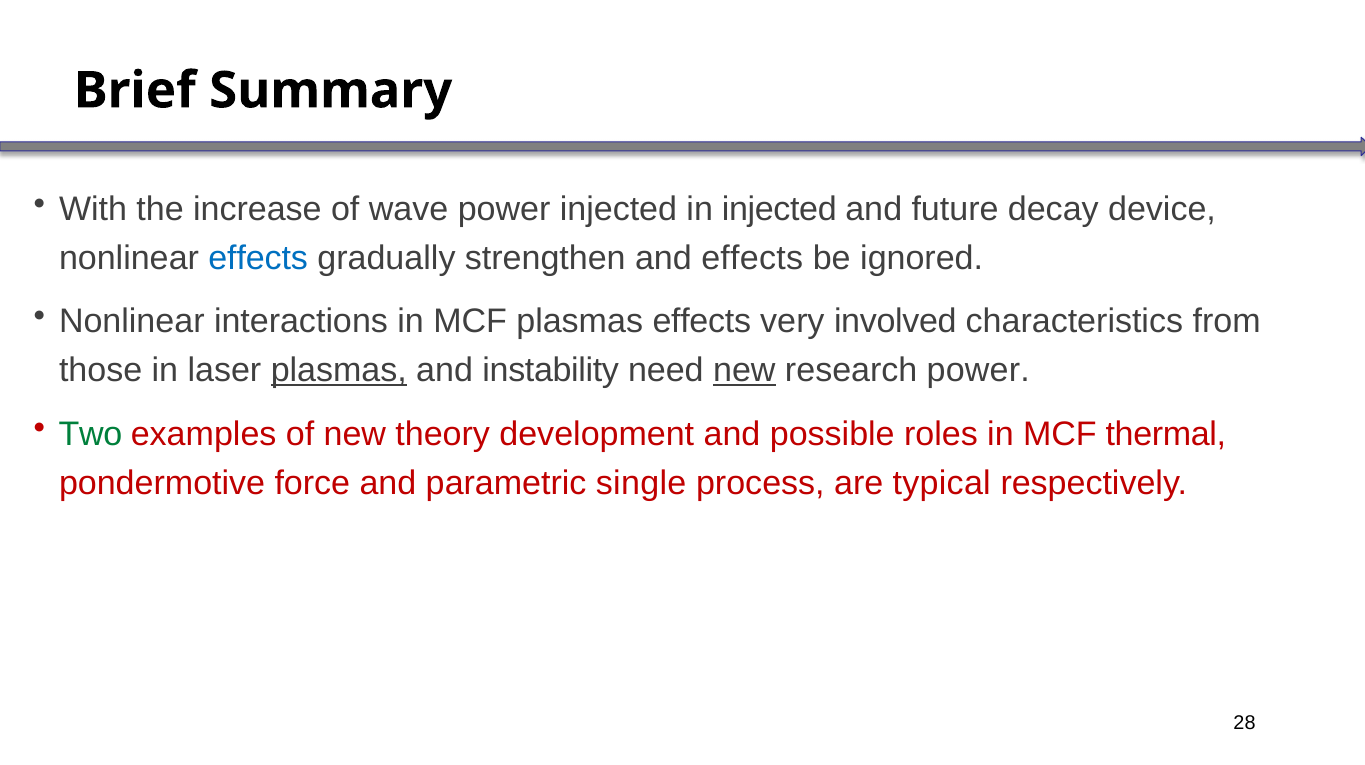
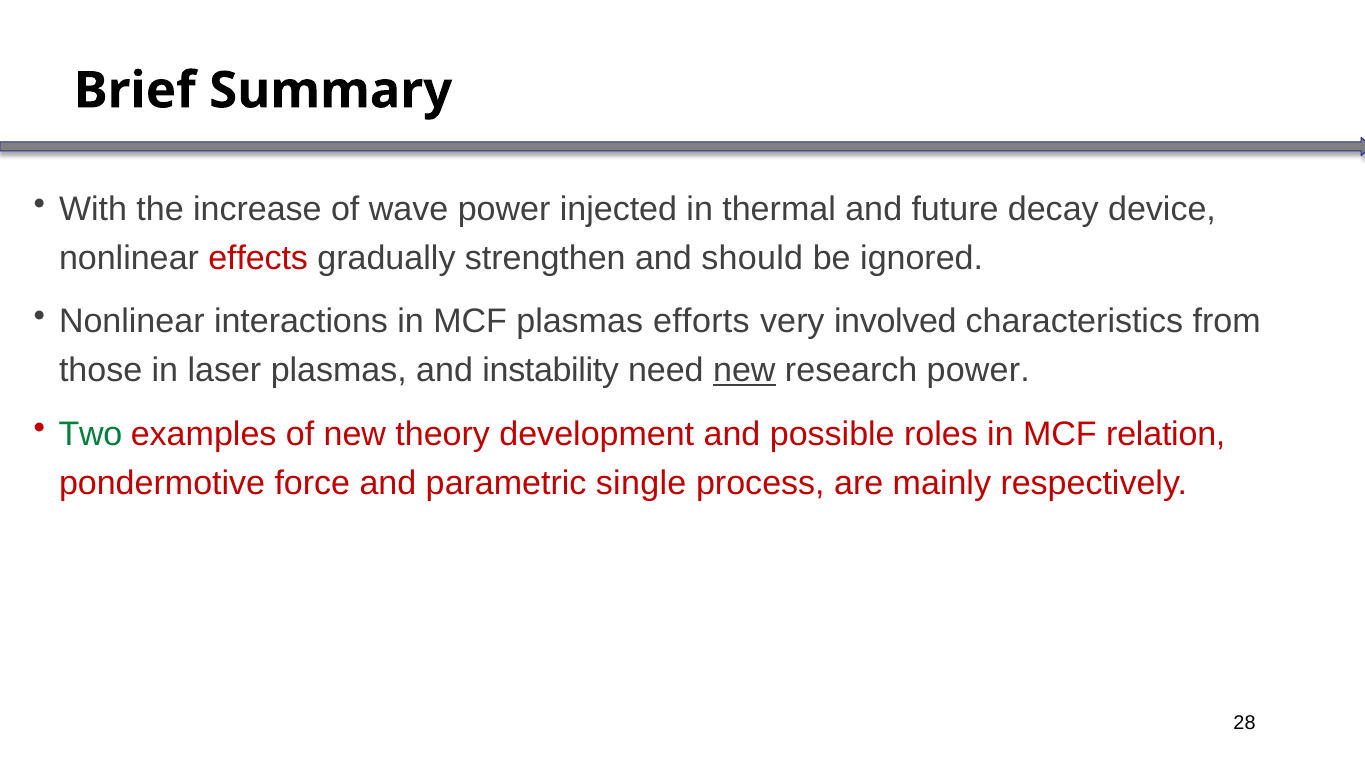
in injected: injected -> thermal (779, 210)
effects colour: blue -> red (258, 259)
and effects: effects -> should (752, 259)
plasmas effects: effects -> efforts (701, 322)
plasmas underline: present -> none (339, 371)
thermal: thermal -> relation (1166, 434)
typical: typical -> mainly (942, 483)
